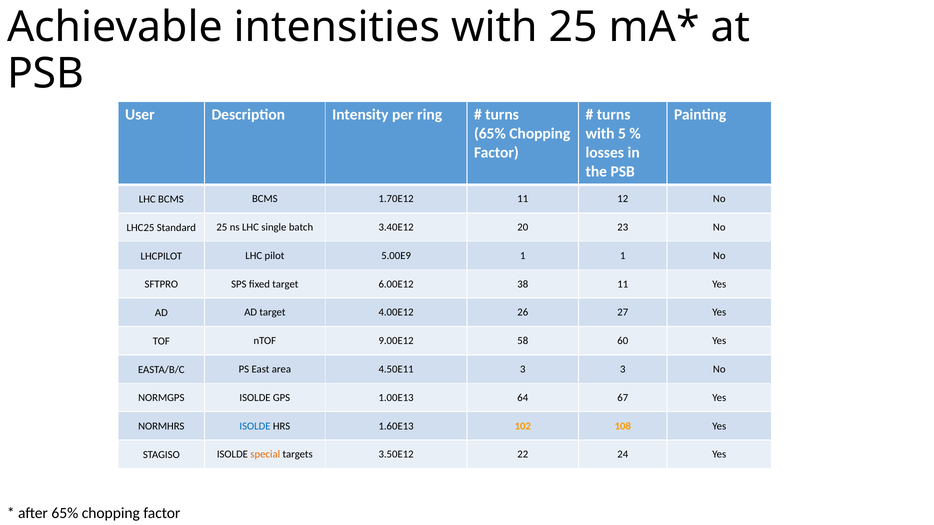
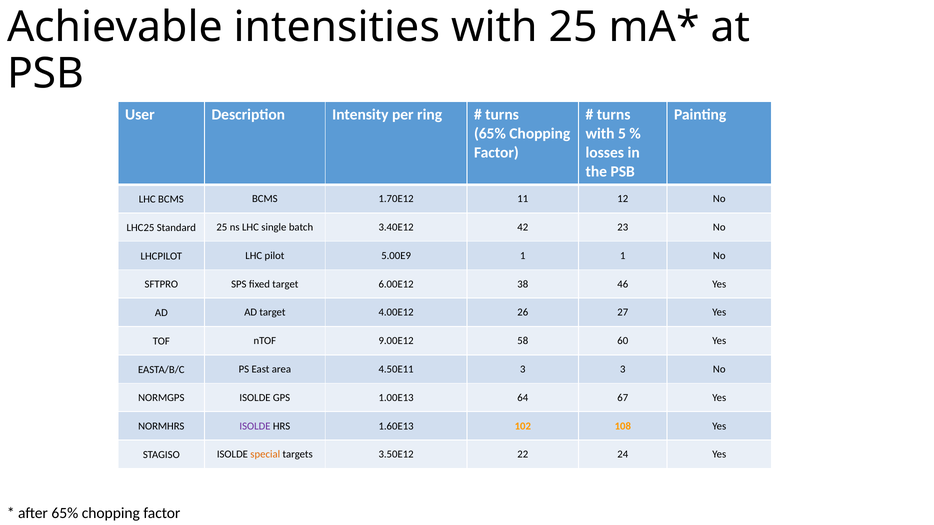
20: 20 -> 42 (523, 227)
38 11: 11 -> 46 (623, 284)
ISOLDE colour: blue -> purple (255, 426)
